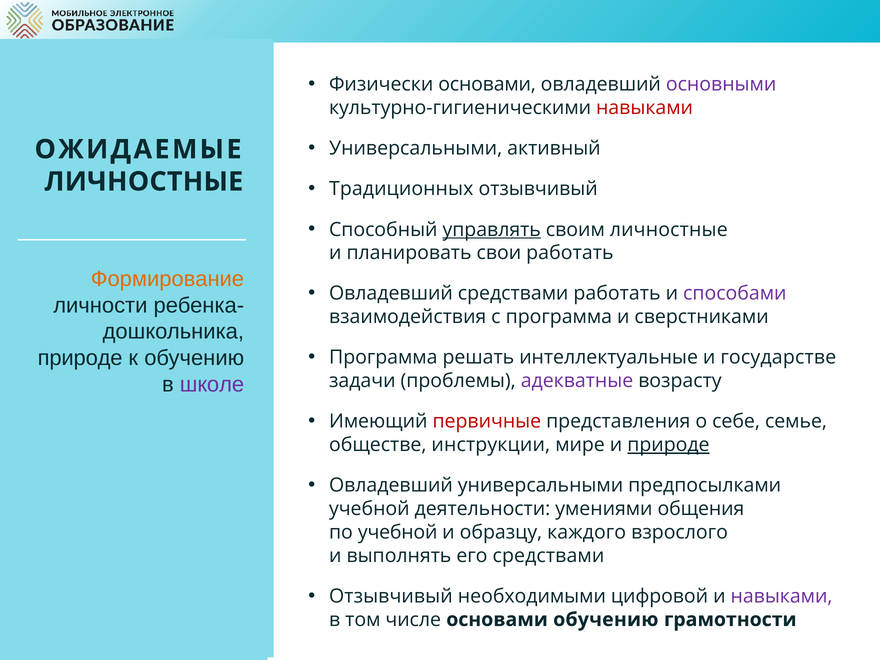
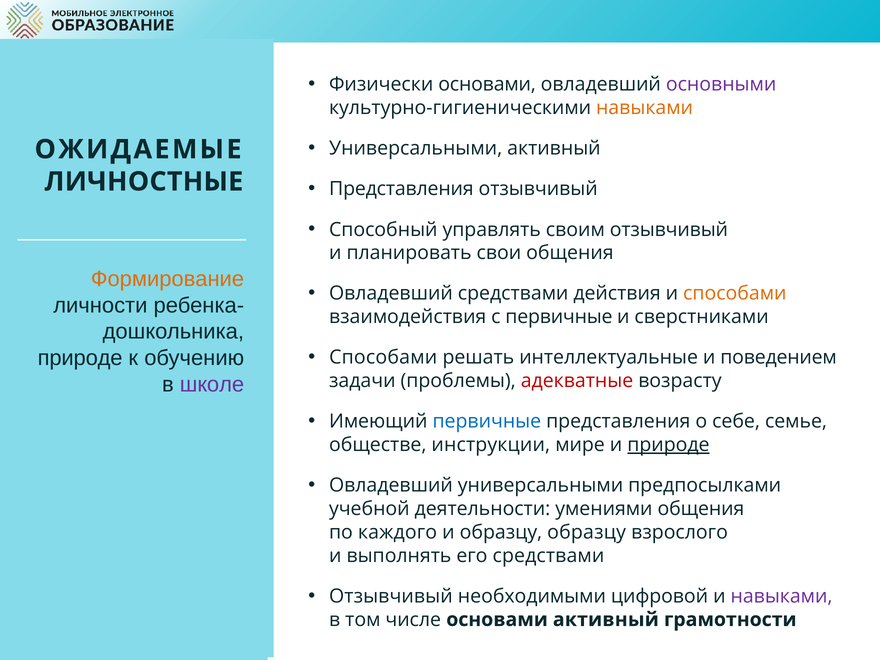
навыками colour: red -> orange (645, 108)
Традиционных: Традиционных -> Представления (401, 189)
управлять underline: present -> none (492, 230)
своим личностные: личностные -> отзывчивый (669, 230)
свои работать: работать -> общения (570, 253)
средствами работать: работать -> действия (617, 294)
способами colour: purple -> orange (735, 294)
с программа: программа -> первичные (559, 317)
Программа: Программа -> Способами (383, 357)
государстве: государстве -> поведением (779, 357)
адекватные colour: purple -> red (577, 381)
первичные colour: red -> blue (487, 421)
по учебной: учебной -> каждого (398, 532)
образцу каждого: каждого -> образцу (587, 532)
основами обучению: обучению -> активный (606, 620)
